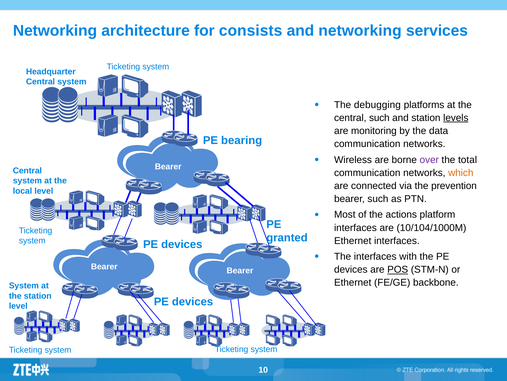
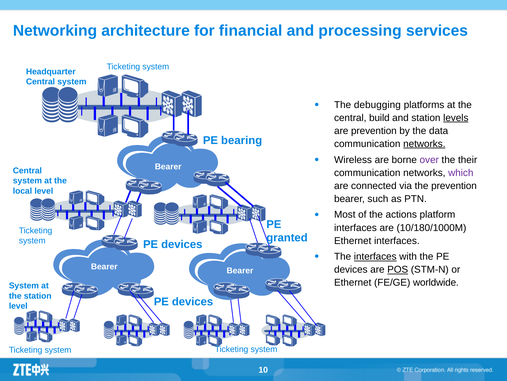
consists: consists -> financial (251, 31)
and networking: networking -> processing (360, 31)
central such: such -> build (379, 118)
are monitoring: monitoring -> prevention (374, 131)
networks underline: none -> present (424, 144)
total: total -> their (468, 159)
which colour: orange -> purple (461, 172)
10/104/1000M: 10/104/1000M -> 10/180/1000M (431, 227)
interfaces underline: none -> present (375, 256)
backbone: backbone -> worldwide (436, 282)
